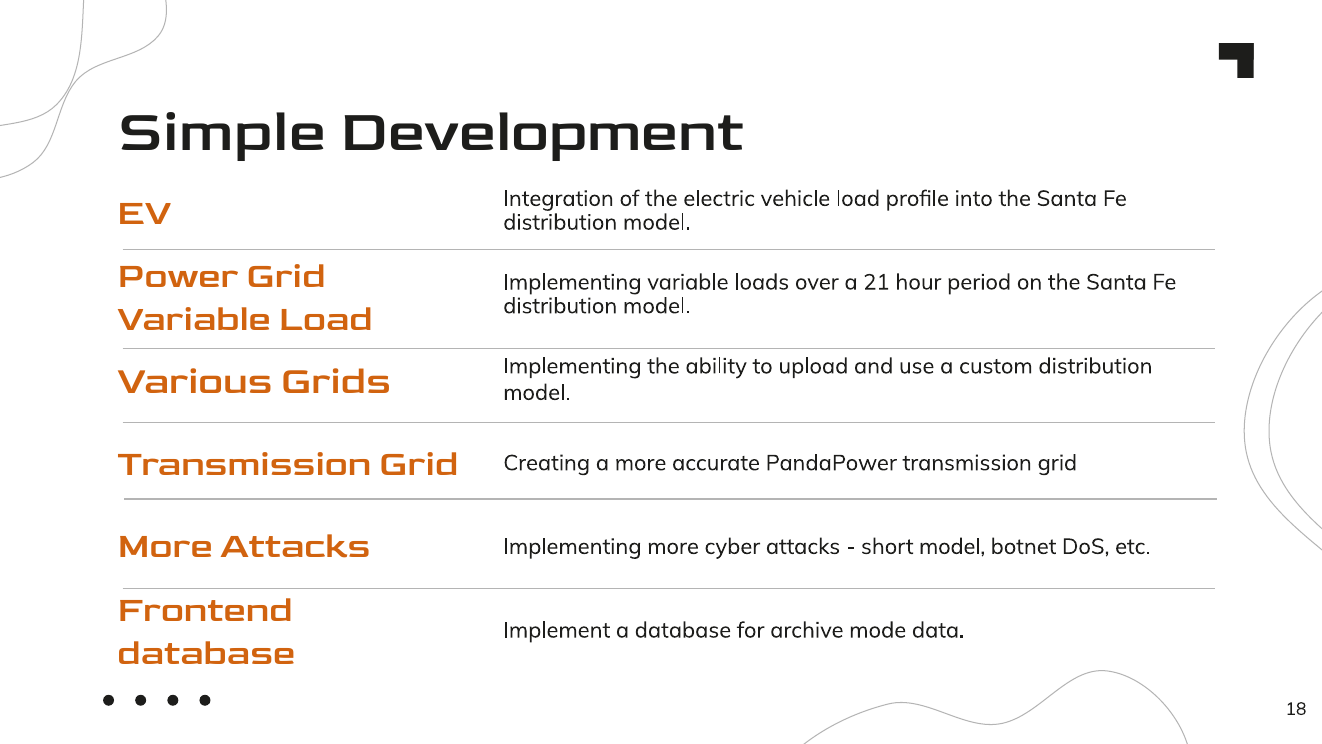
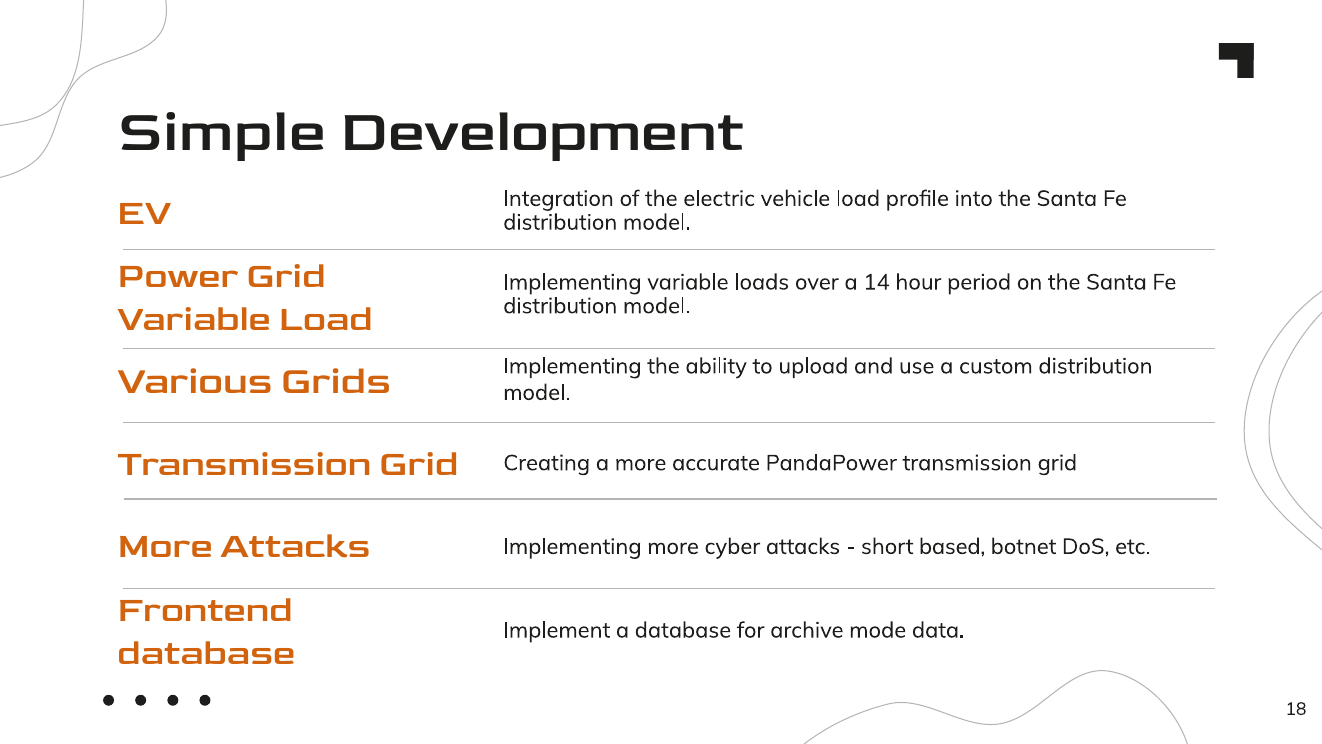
21: 21 -> 14 (876, 282)
short model: model -> based (952, 546)
